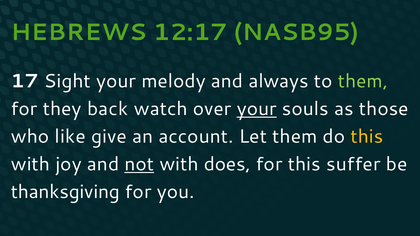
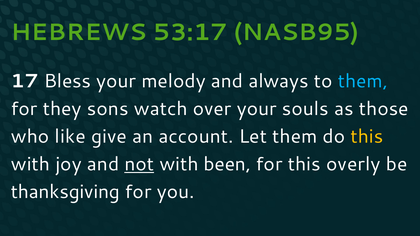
12:17: 12:17 -> 53:17 (190, 32)
Sight: Sight -> Bless (67, 81)
them colour: light green -> light blue (363, 81)
back: back -> sons (108, 109)
your underline: present -> none (257, 109)
does: does -> been (227, 164)
suffer: suffer -> overly (353, 164)
